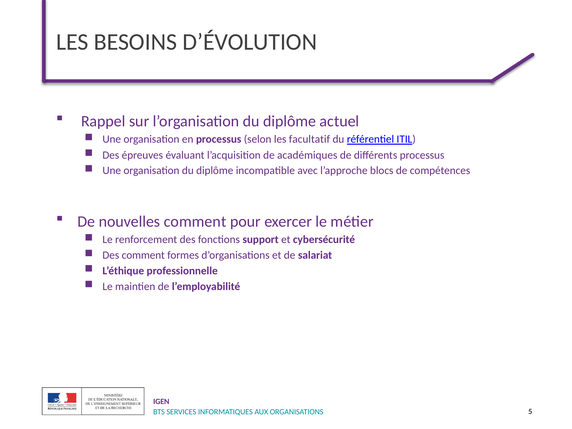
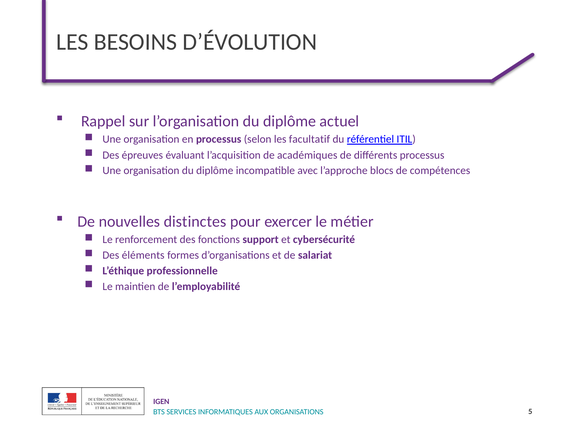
nouvelles comment: comment -> distinctes (195, 222)
Des comment: comment -> éléments (143, 255)
